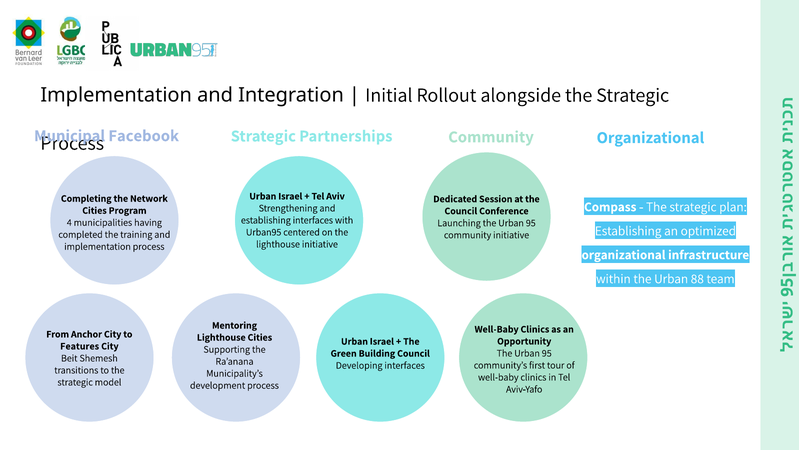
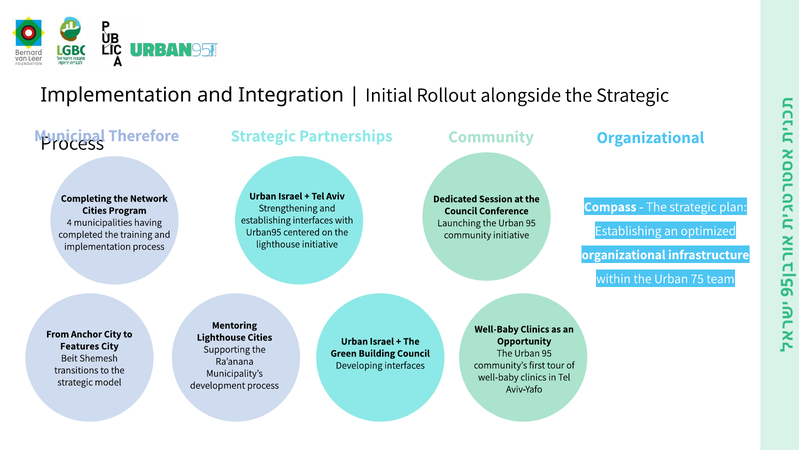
Facebook: Facebook -> Therefore (144, 136)
88: 88 -> 75 (697, 278)
